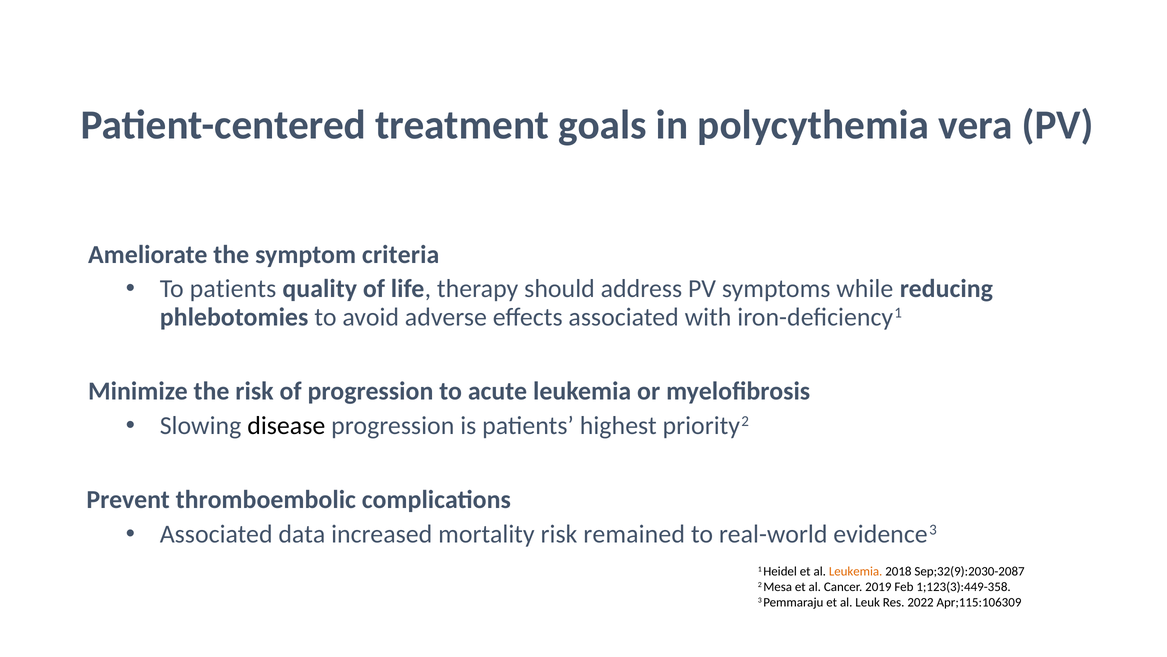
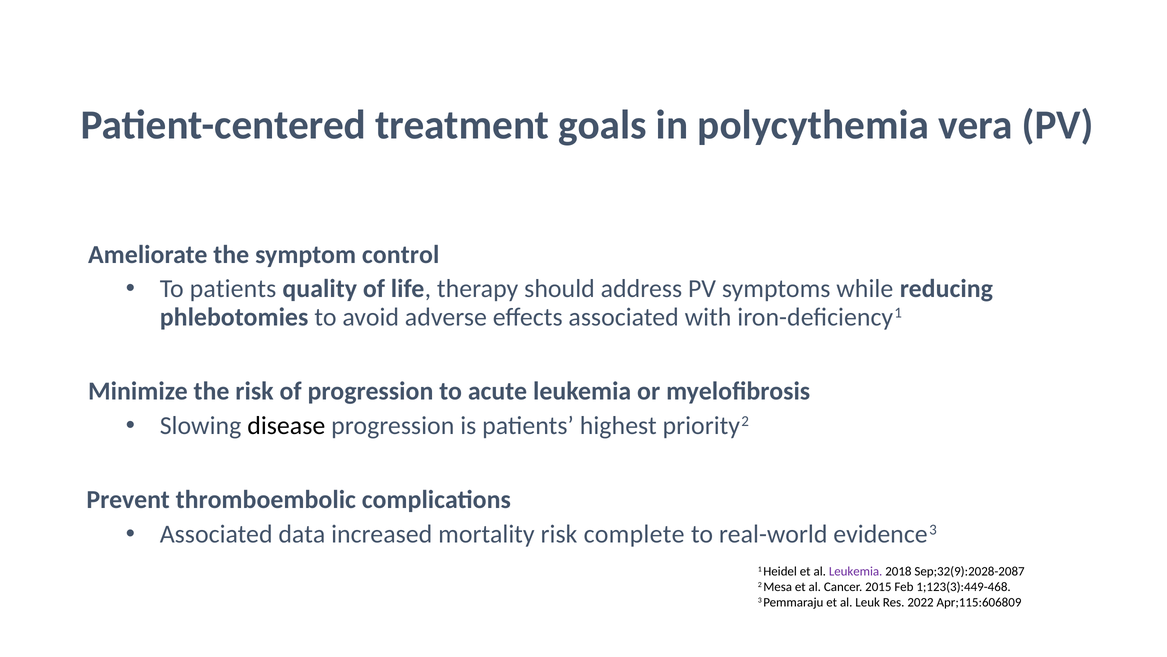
criteria: criteria -> control (401, 255)
remained: remained -> complete (634, 534)
Leukemia colour: orange -> purple (856, 571)
Sep;32(9):2030-2087: Sep;32(9):2030-2087 -> Sep;32(9):2028-2087 (970, 571)
2019: 2019 -> 2015 (878, 586)
1;123(3):449-358: 1;123(3):449-358 -> 1;123(3):449-468 (964, 586)
Apr;115:106309: Apr;115:106309 -> Apr;115:606809 (979, 602)
